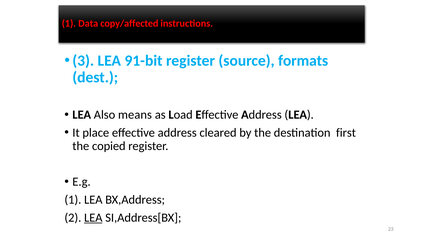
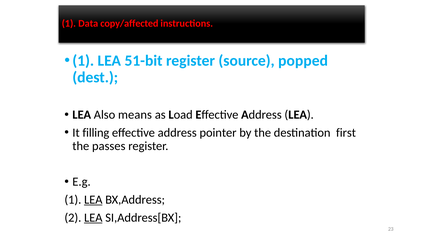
3: 3 -> 1 (83, 60)
91-bit: 91-bit -> 51-bit (144, 60)
formats: formats -> popped (303, 60)
place: place -> filling (96, 132)
cleared: cleared -> pointer (218, 132)
copied: copied -> passes (109, 146)
LEA underline: none -> present (93, 199)
